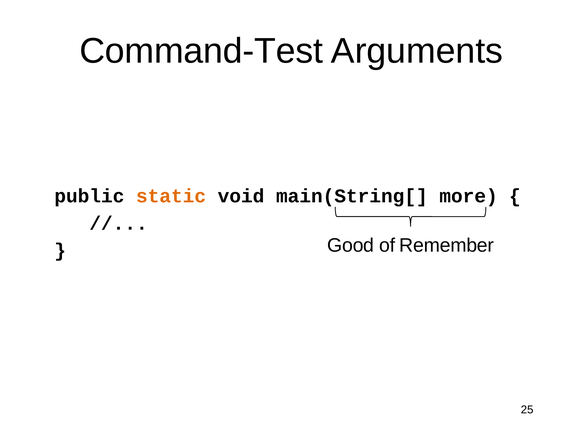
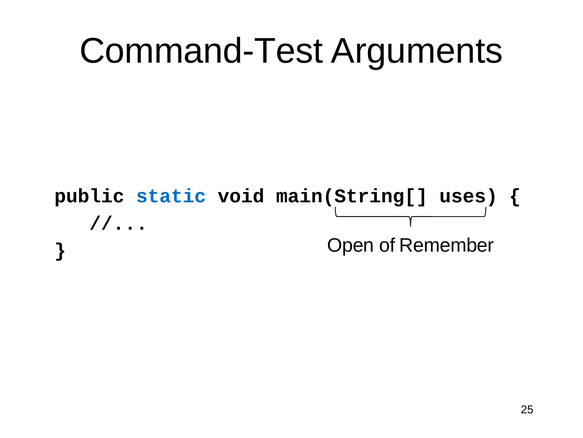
static colour: orange -> blue (171, 196)
more: more -> uses (469, 196)
Good: Good -> Open (351, 245)
